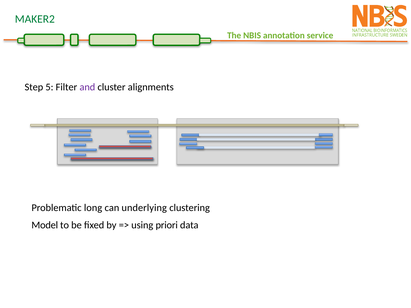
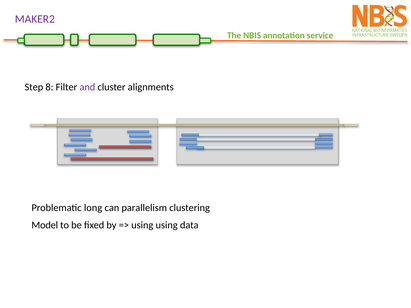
MAKER2 colour: green -> purple (35, 19)
5: 5 -> 8 (49, 87)
underlying: underlying -> parallelism (144, 208)
using priori: priori -> using (167, 225)
